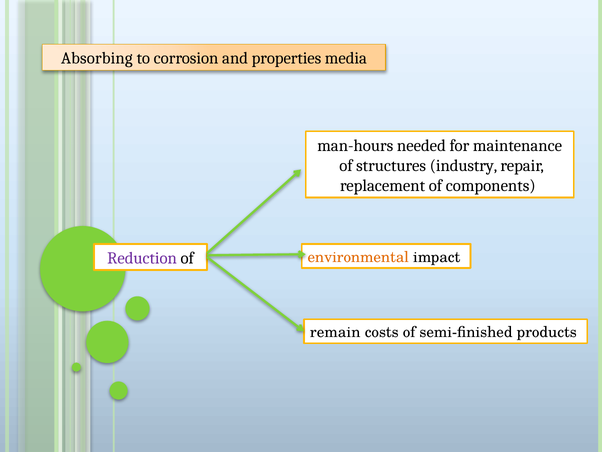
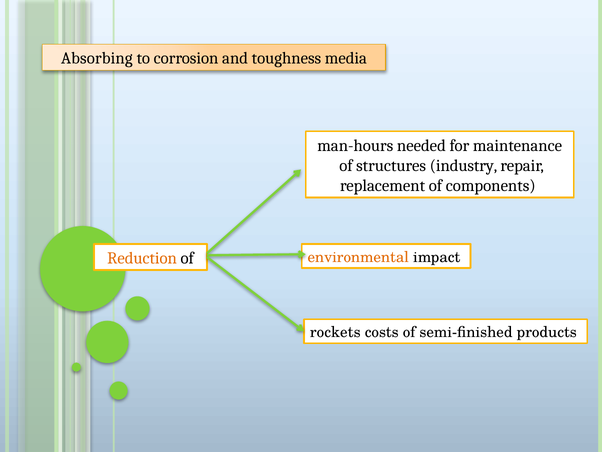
properties: properties -> toughness (286, 58)
Reduction colour: purple -> orange (142, 258)
remain: remain -> rockets (335, 332)
